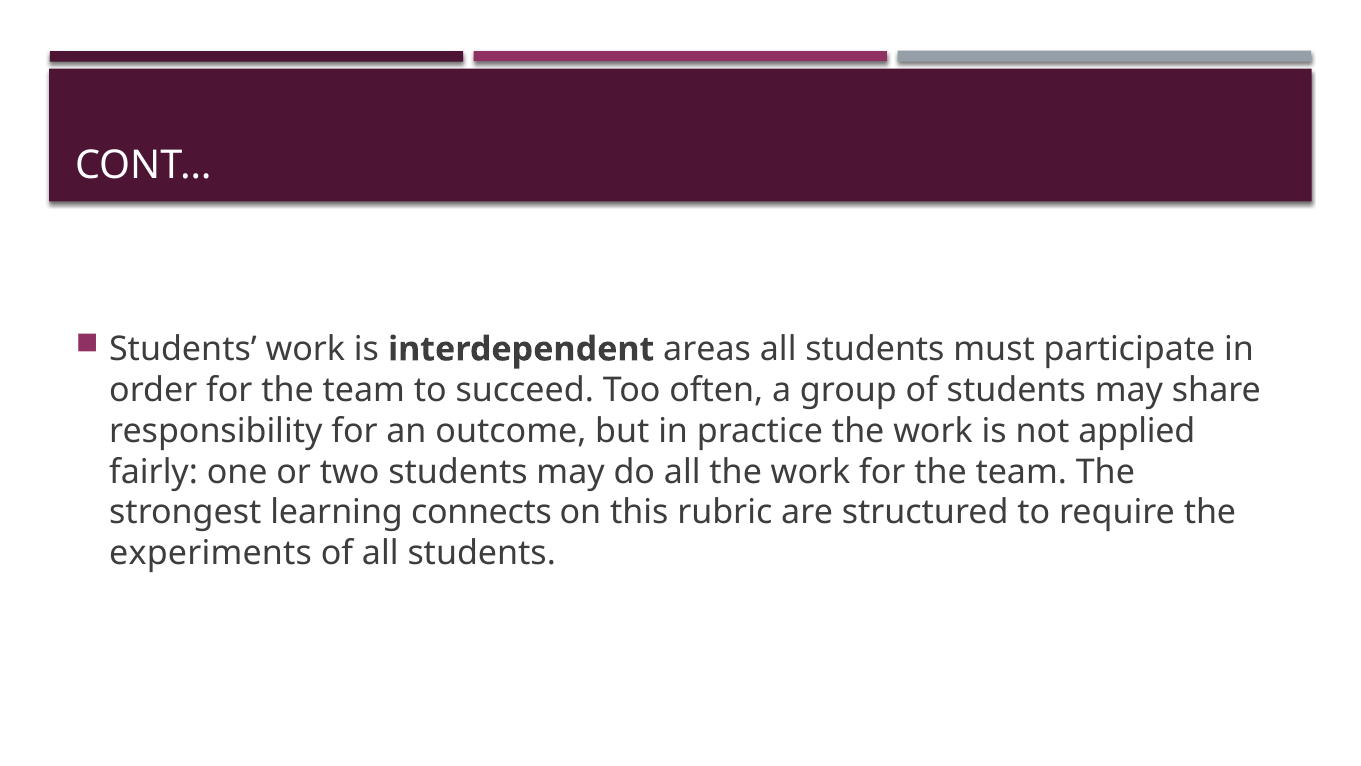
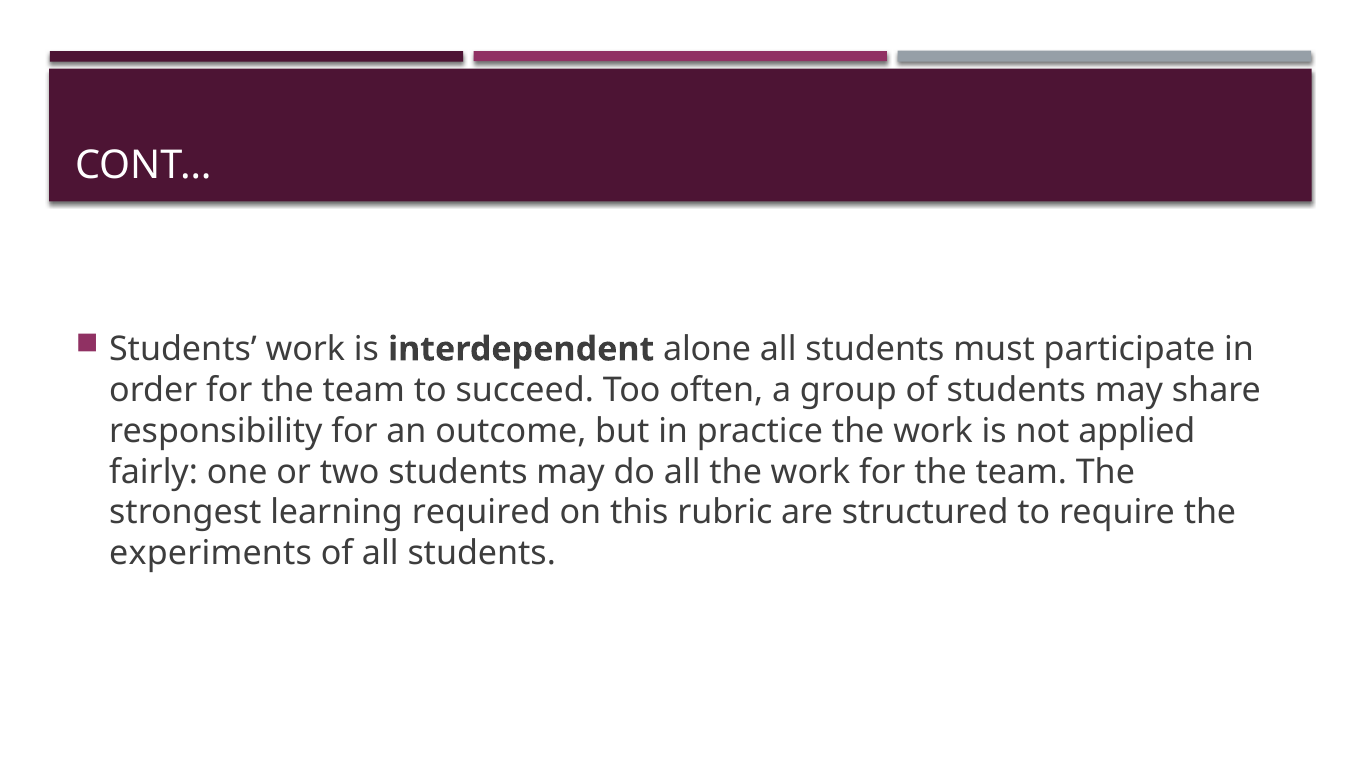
areas: areas -> alone (707, 349)
connects: connects -> required (481, 512)
